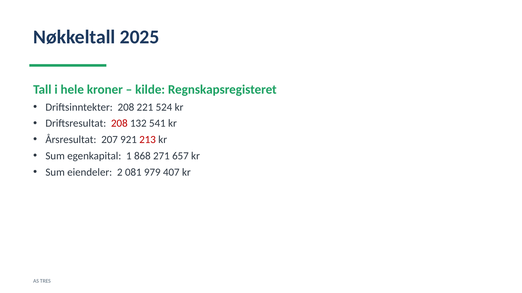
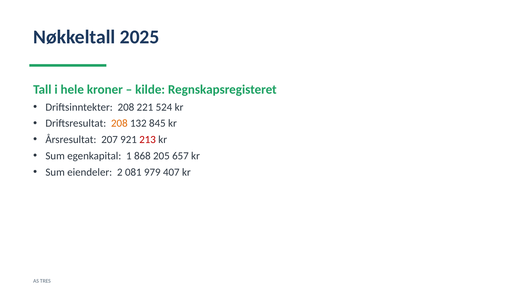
208 colour: red -> orange (119, 124)
541: 541 -> 845 (157, 124)
271: 271 -> 205 (161, 156)
